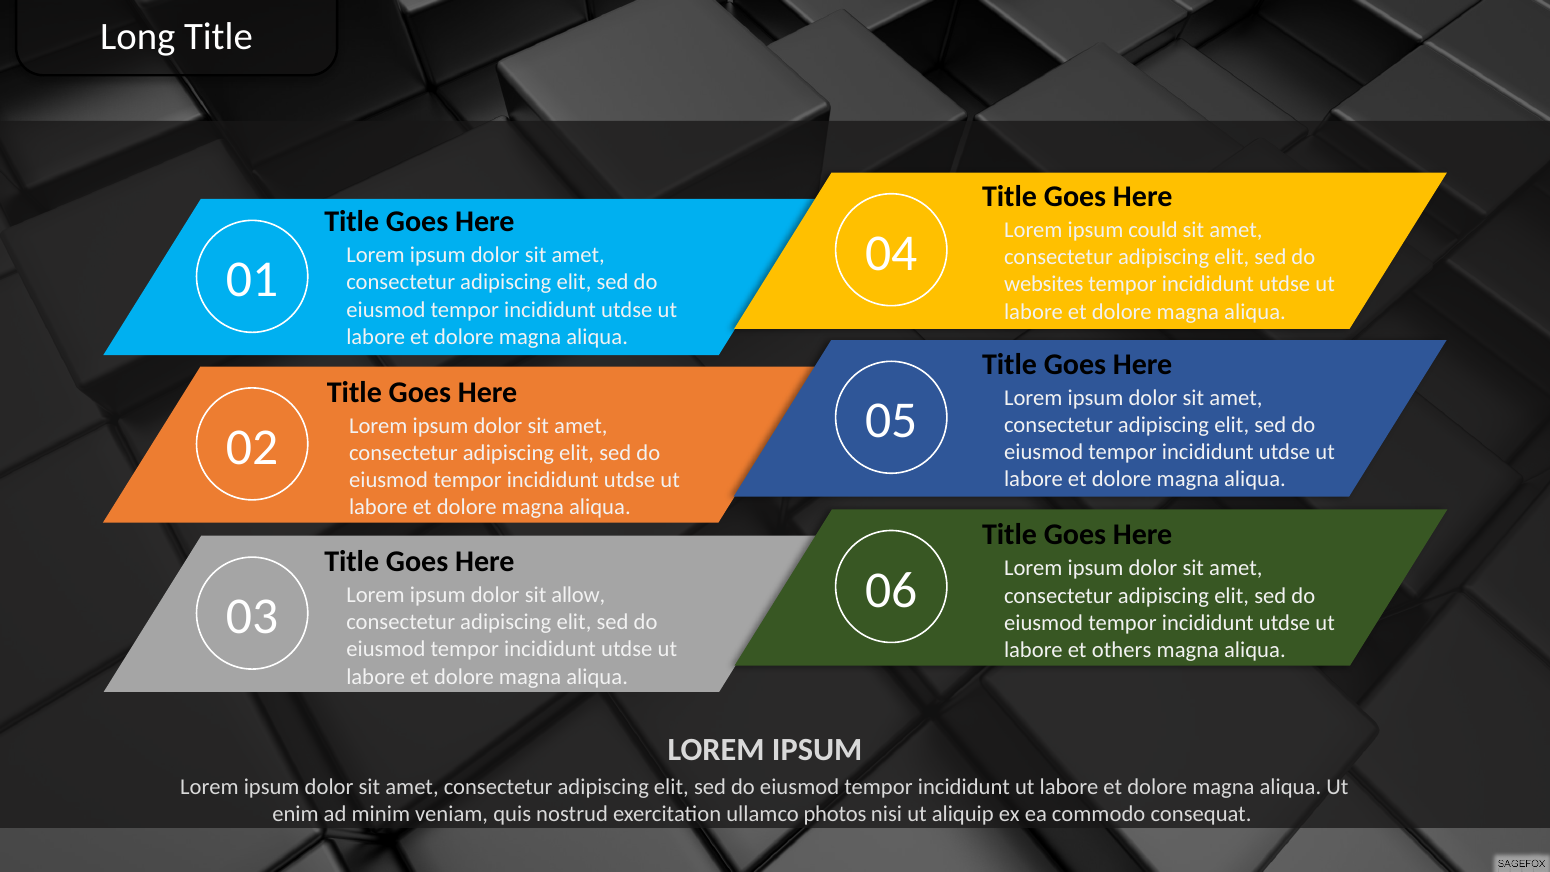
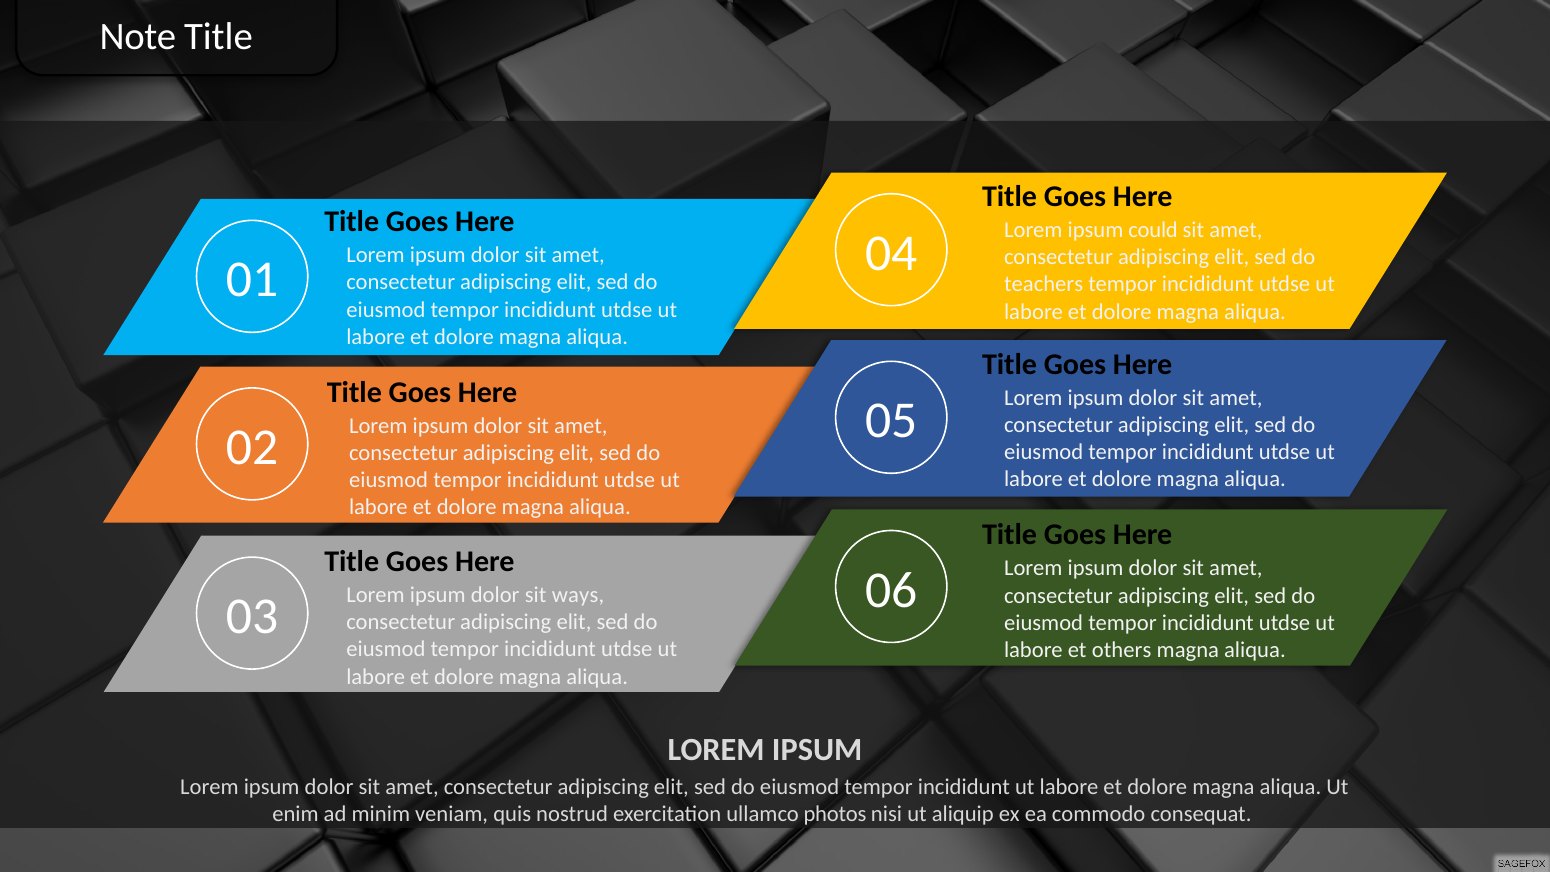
Long: Long -> Note (138, 37)
websites: websites -> teachers (1044, 284)
allow: allow -> ways (578, 595)
